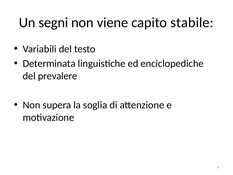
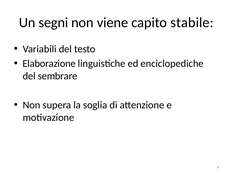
Determinata: Determinata -> Elaborazione (49, 63)
prevalere: prevalere -> sembrare (58, 76)
